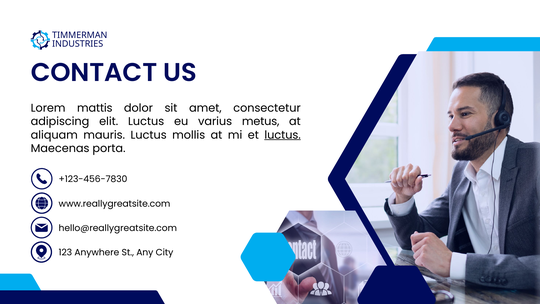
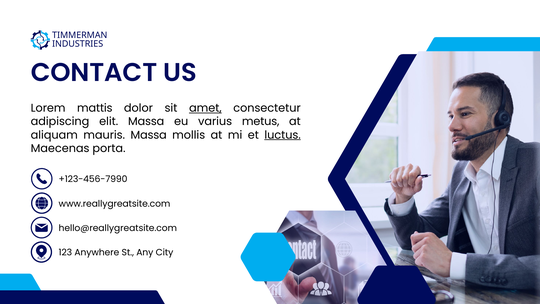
amet underline: none -> present (205, 108)
elit Luctus: Luctus -> Massa (146, 121)
mauris Luctus: Luctus -> Massa (149, 135)
+123-456-7830: +123-456-7830 -> +123-456-7990 (93, 179)
